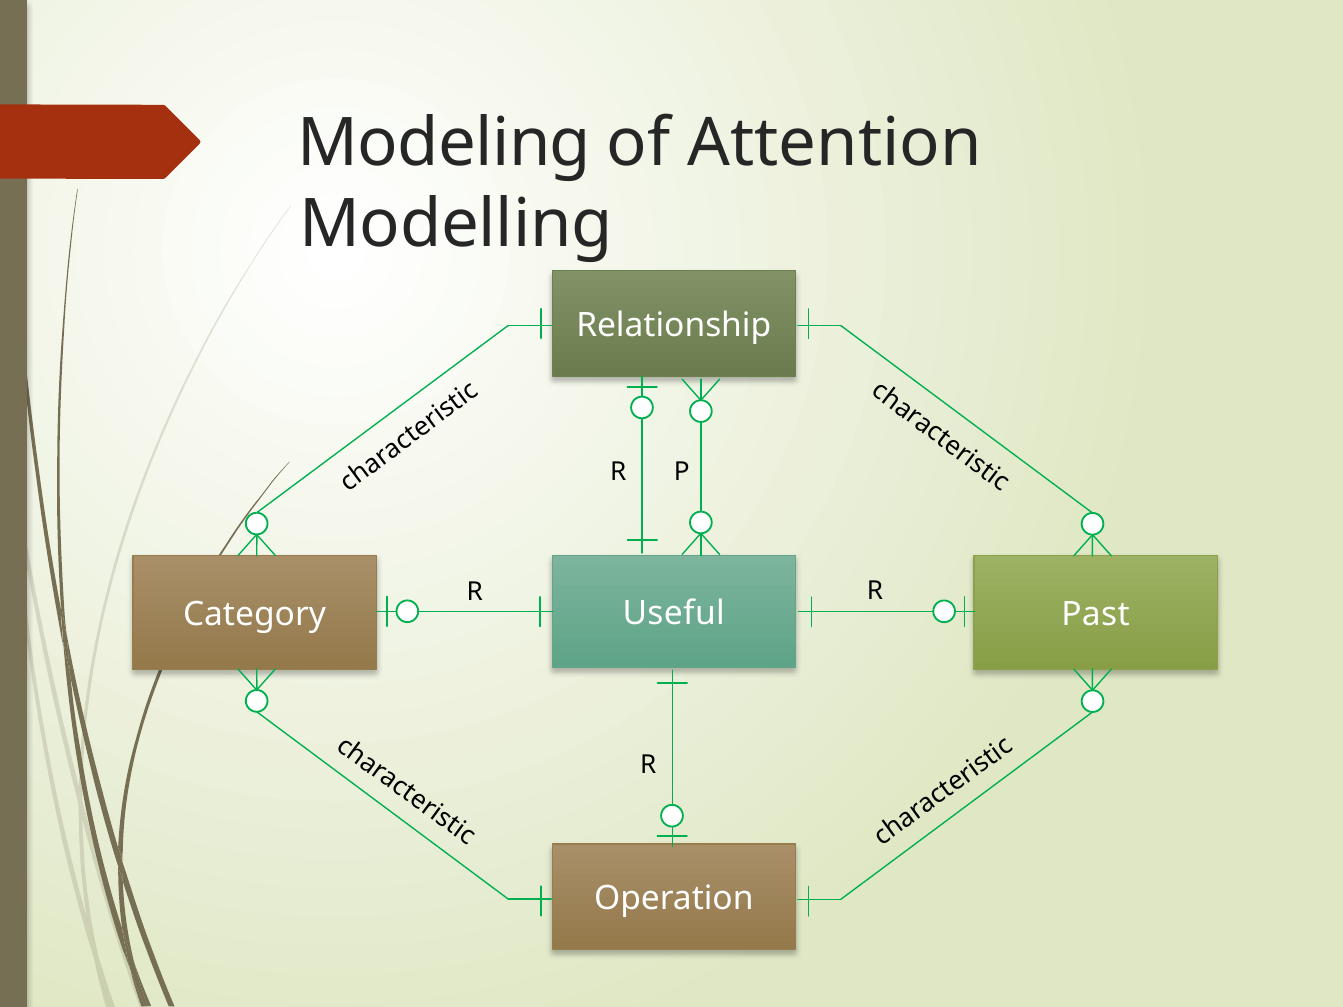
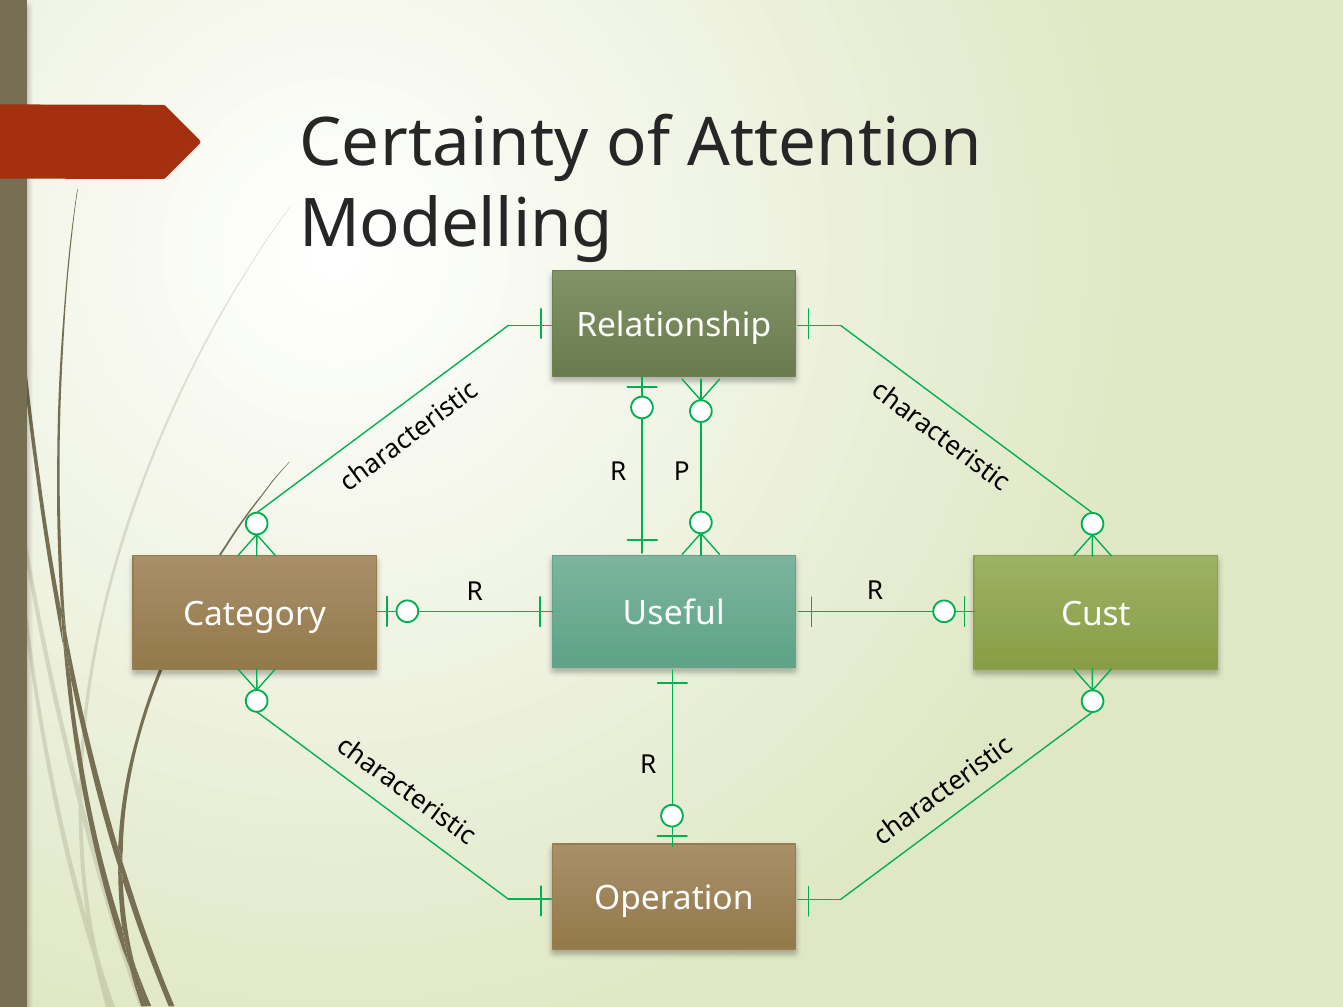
Modeling: Modeling -> Certainty (444, 143)
Past: Past -> Cust (1096, 615)
